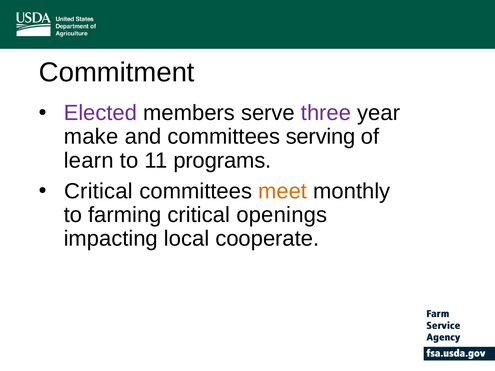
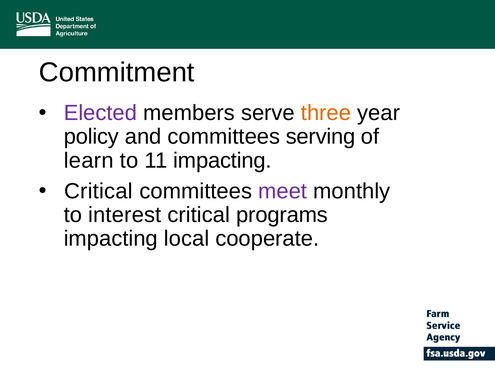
three colour: purple -> orange (326, 113)
make: make -> policy (91, 137)
11 programs: programs -> impacting (222, 161)
meet colour: orange -> purple (283, 191)
farming: farming -> interest (125, 215)
openings: openings -> programs (282, 215)
